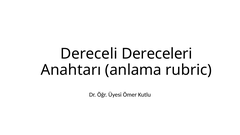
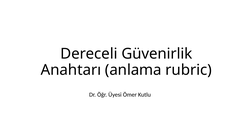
Dereceleri: Dereceleri -> Güvenirlik (157, 54)
